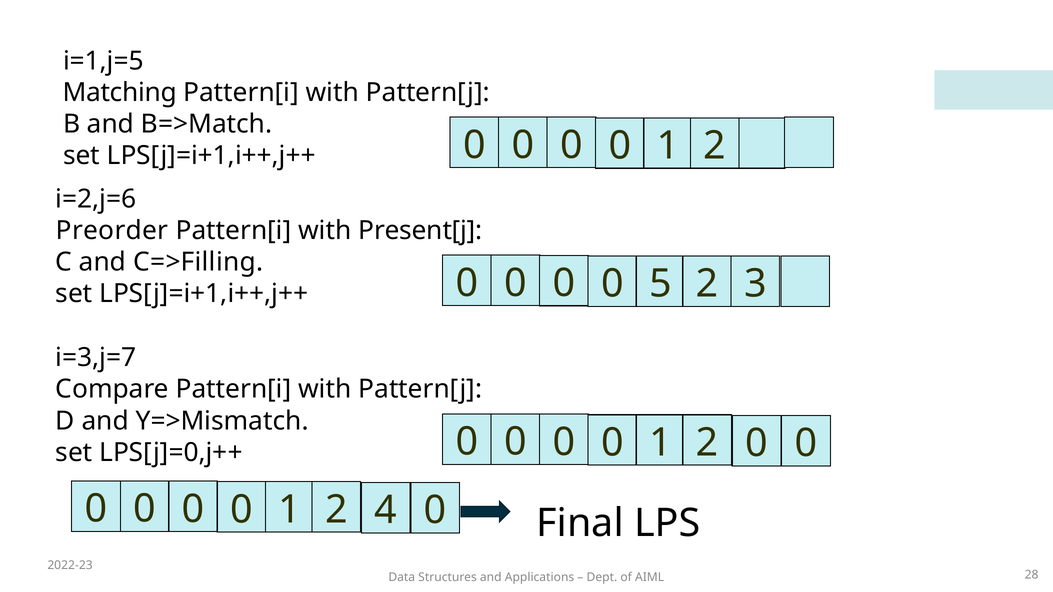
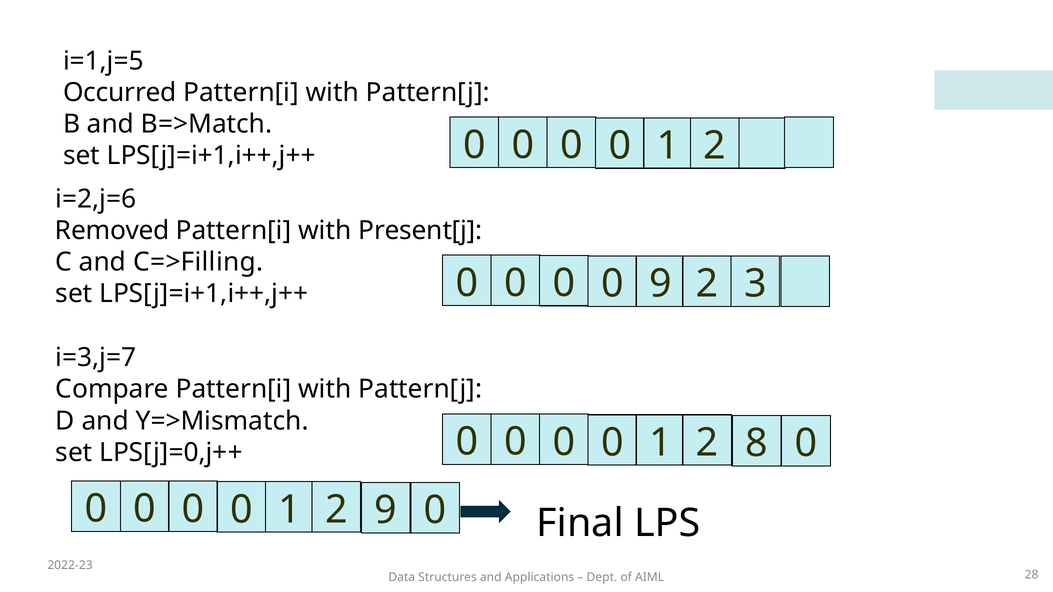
Matching: Matching -> Occurred (120, 92)
Preorder: Preorder -> Removed (112, 231)
0 5: 5 -> 9 (661, 284)
2 0: 0 -> 8 (757, 444)
2 4: 4 -> 9 (386, 511)
